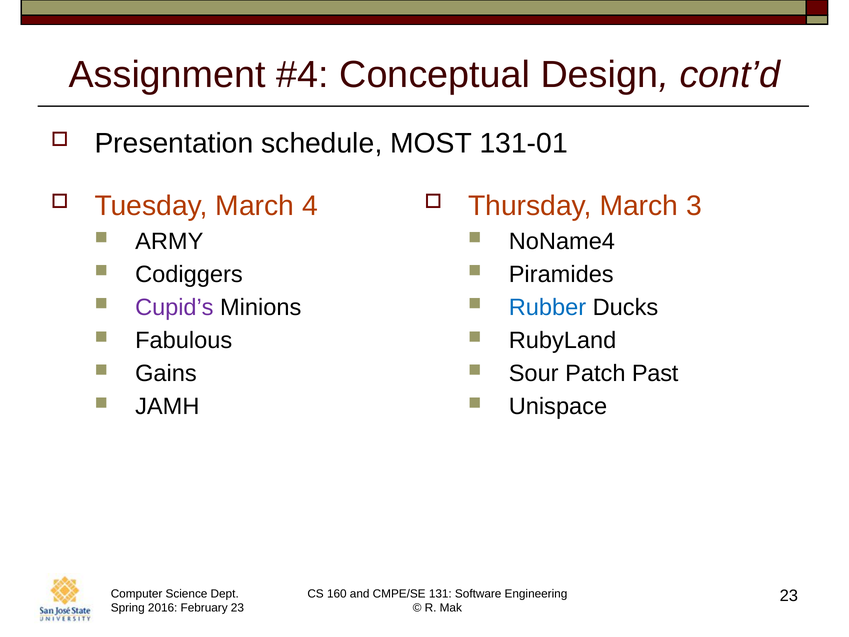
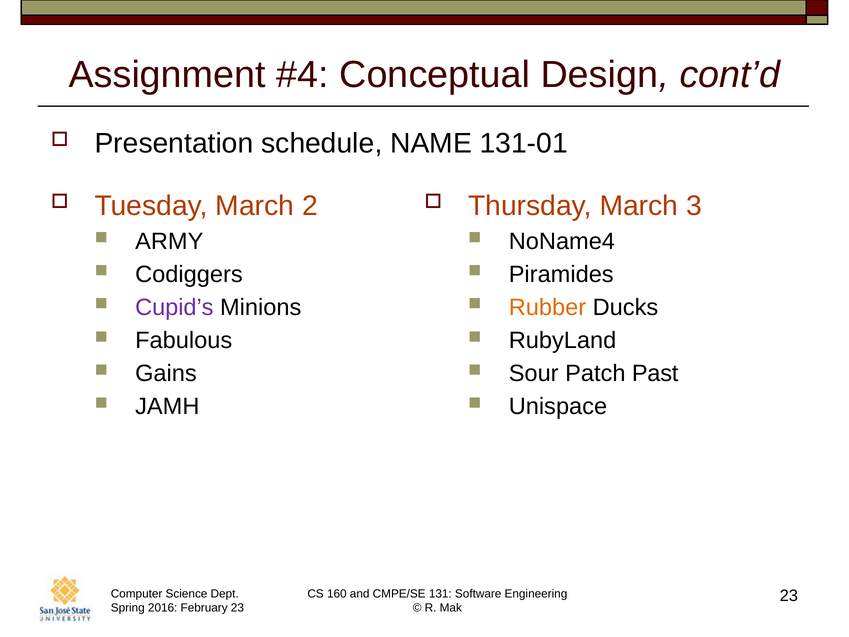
MOST: MOST -> NAME (431, 143)
4: 4 -> 2 (310, 206)
Rubber colour: blue -> orange (547, 307)
